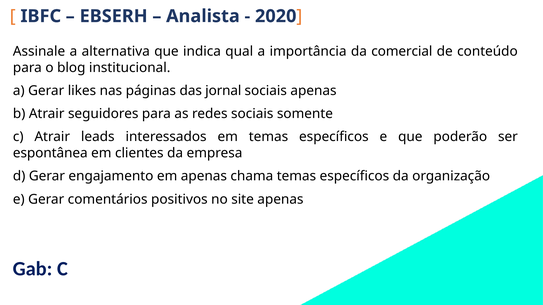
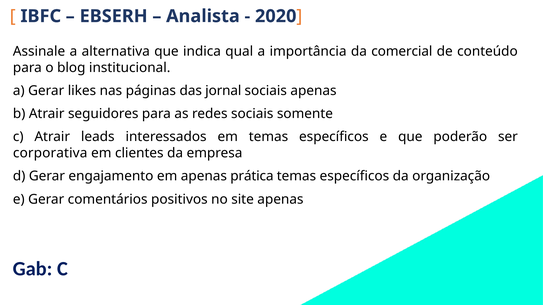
espontânea: espontânea -> corporativa (50, 153)
chama: chama -> prática (252, 176)
